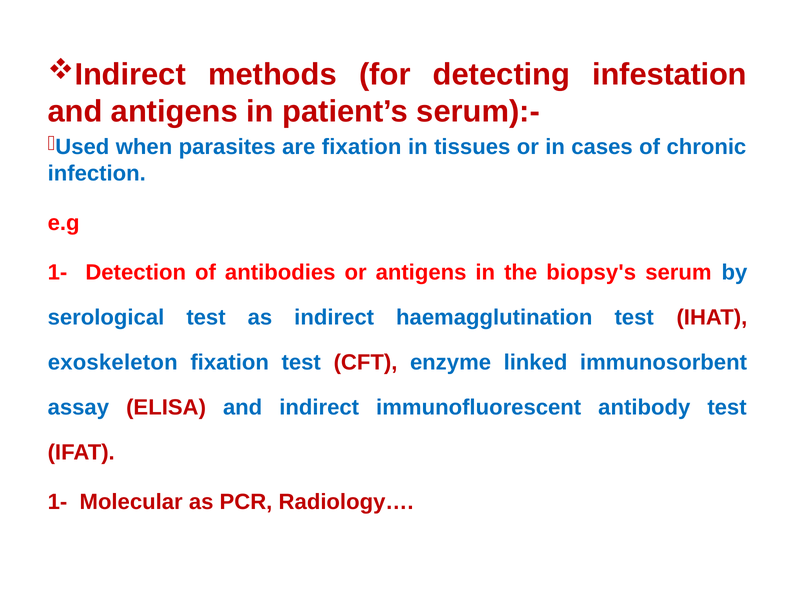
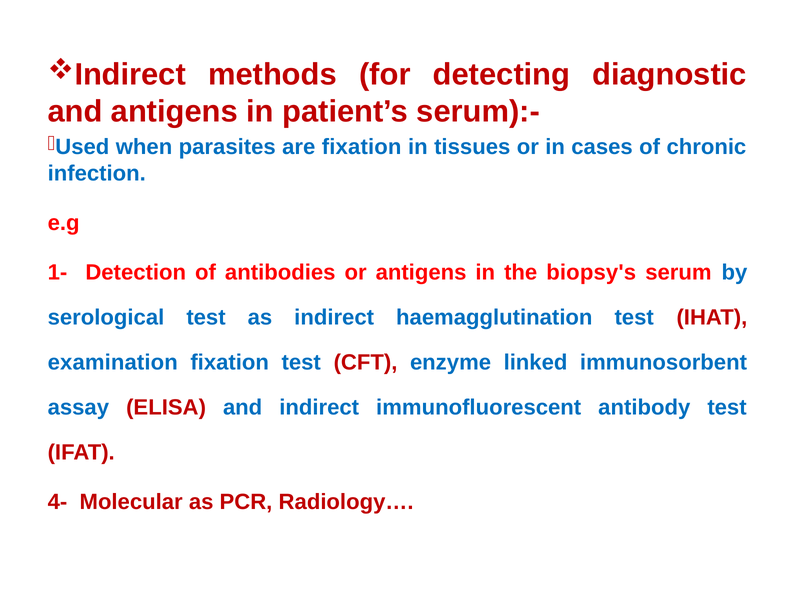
infestation: infestation -> diagnostic (669, 74)
exoskeleton: exoskeleton -> examination (113, 363)
1-: 1- -> 4- (57, 502)
